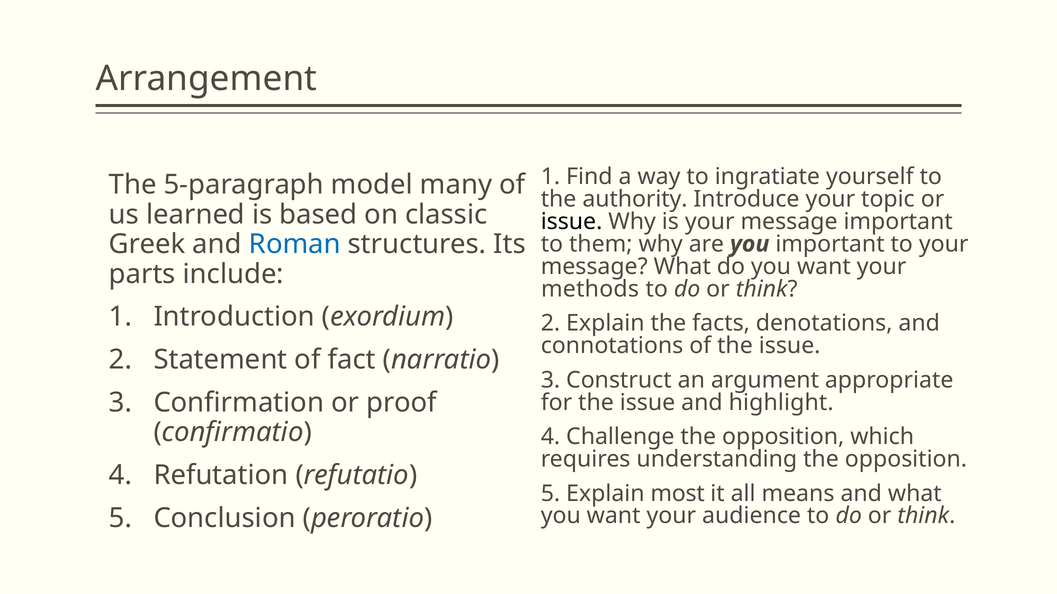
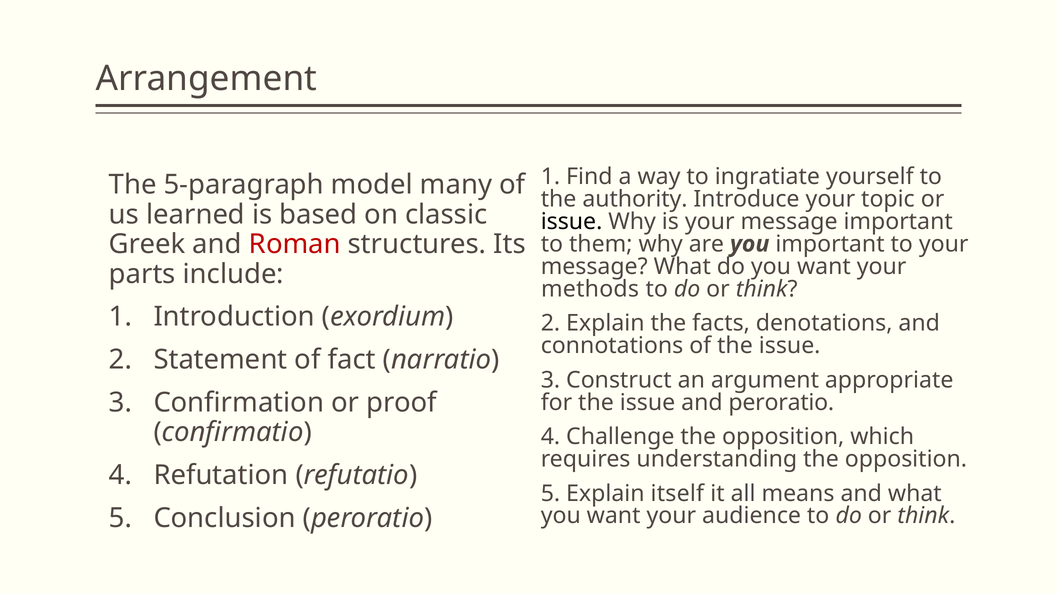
Roman colour: blue -> red (295, 244)
and highlight: highlight -> peroratio (781, 403)
most: most -> itself (677, 494)
